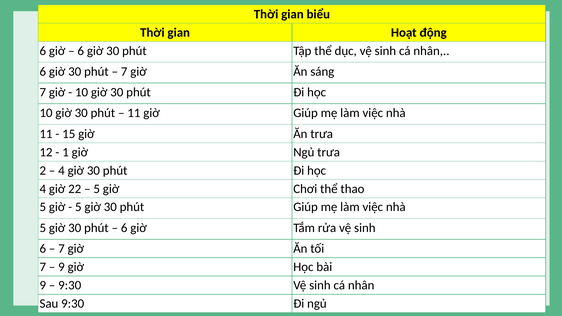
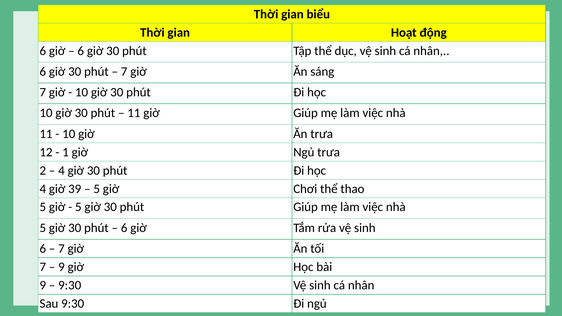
15: 15 -> 10 (69, 134)
22: 22 -> 39 (75, 189)
